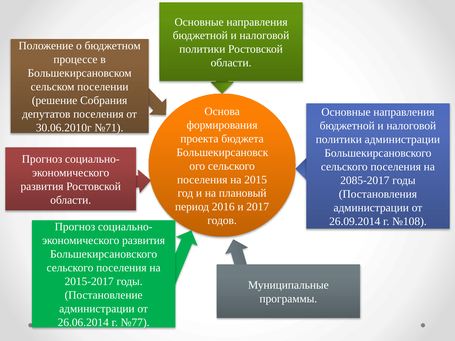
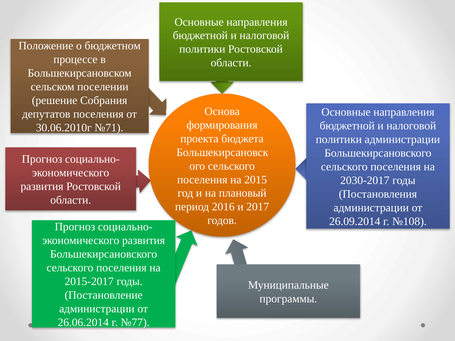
2085-2017: 2085-2017 -> 2030-2017 (365, 181)
